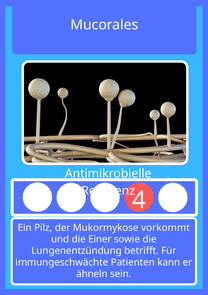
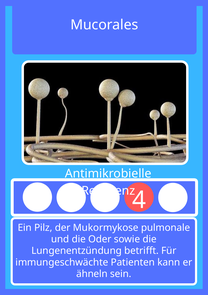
vorkommt: vorkommt -> pulmonale (166, 227)
Einer: Einer -> Oder (100, 239)
